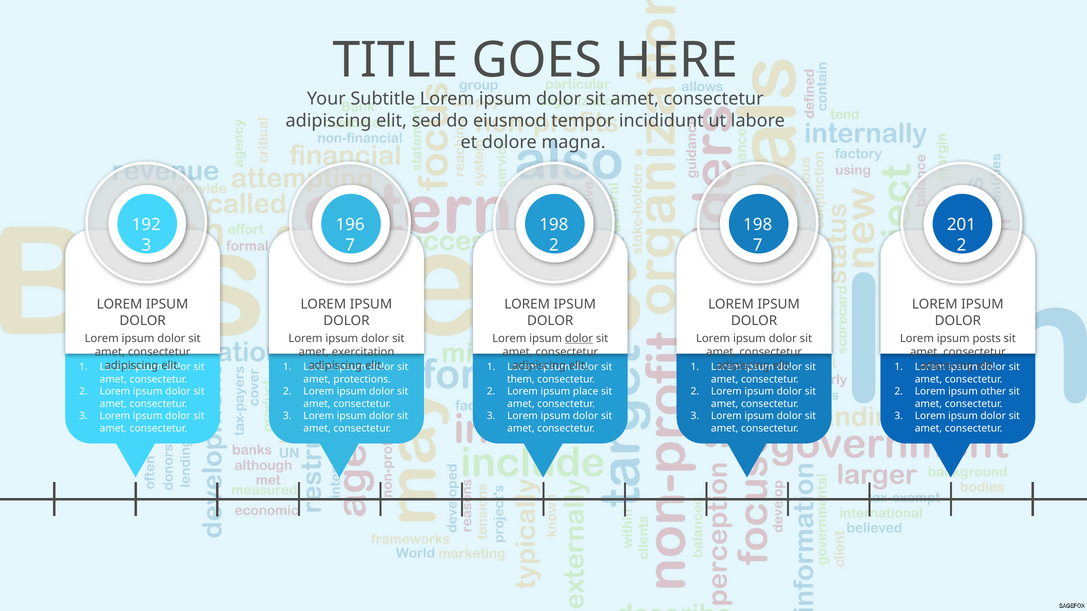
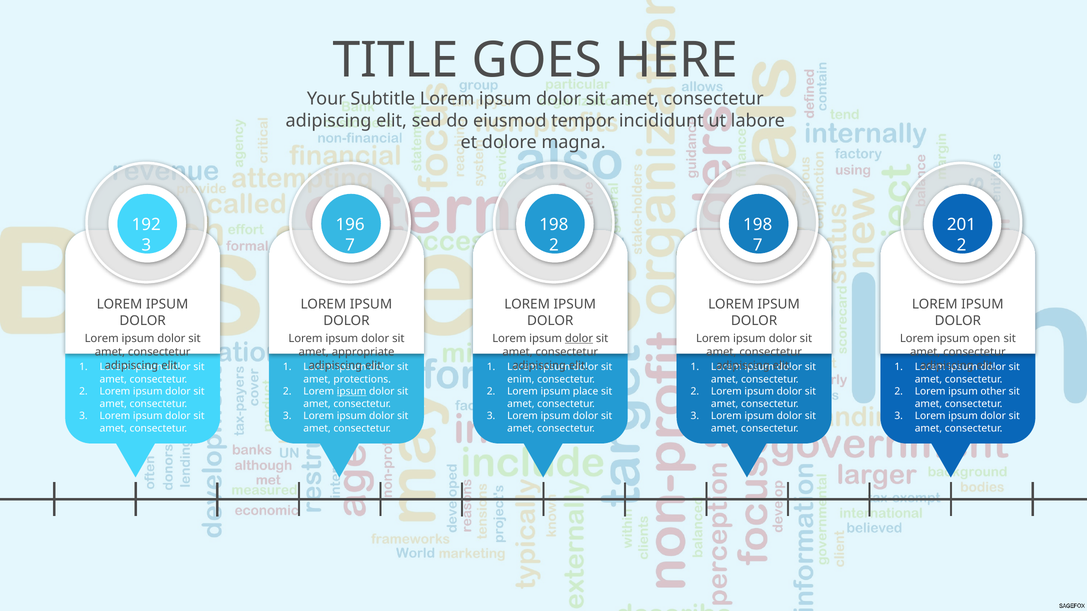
posts: posts -> open (987, 339)
exercitation: exercitation -> appropriate (363, 352)
them: them -> enim (521, 379)
ipsum underline: none -> present (352, 392)
